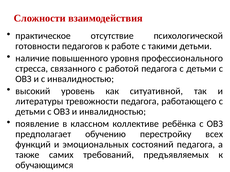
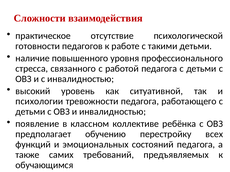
литературы: литературы -> психологии (39, 102)
